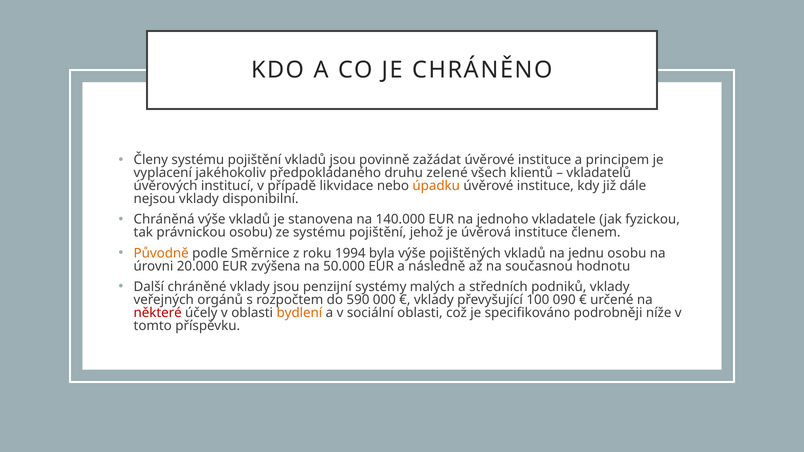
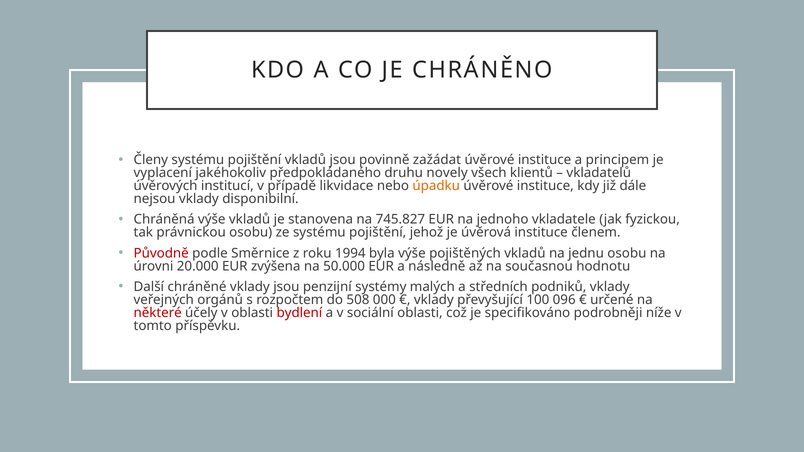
zelené: zelené -> novely (447, 173)
140.000: 140.000 -> 745.827 (400, 220)
Původně colour: orange -> red (161, 253)
590: 590 -> 508 (358, 300)
090: 090 -> 096 (564, 300)
bydlení colour: orange -> red (299, 313)
